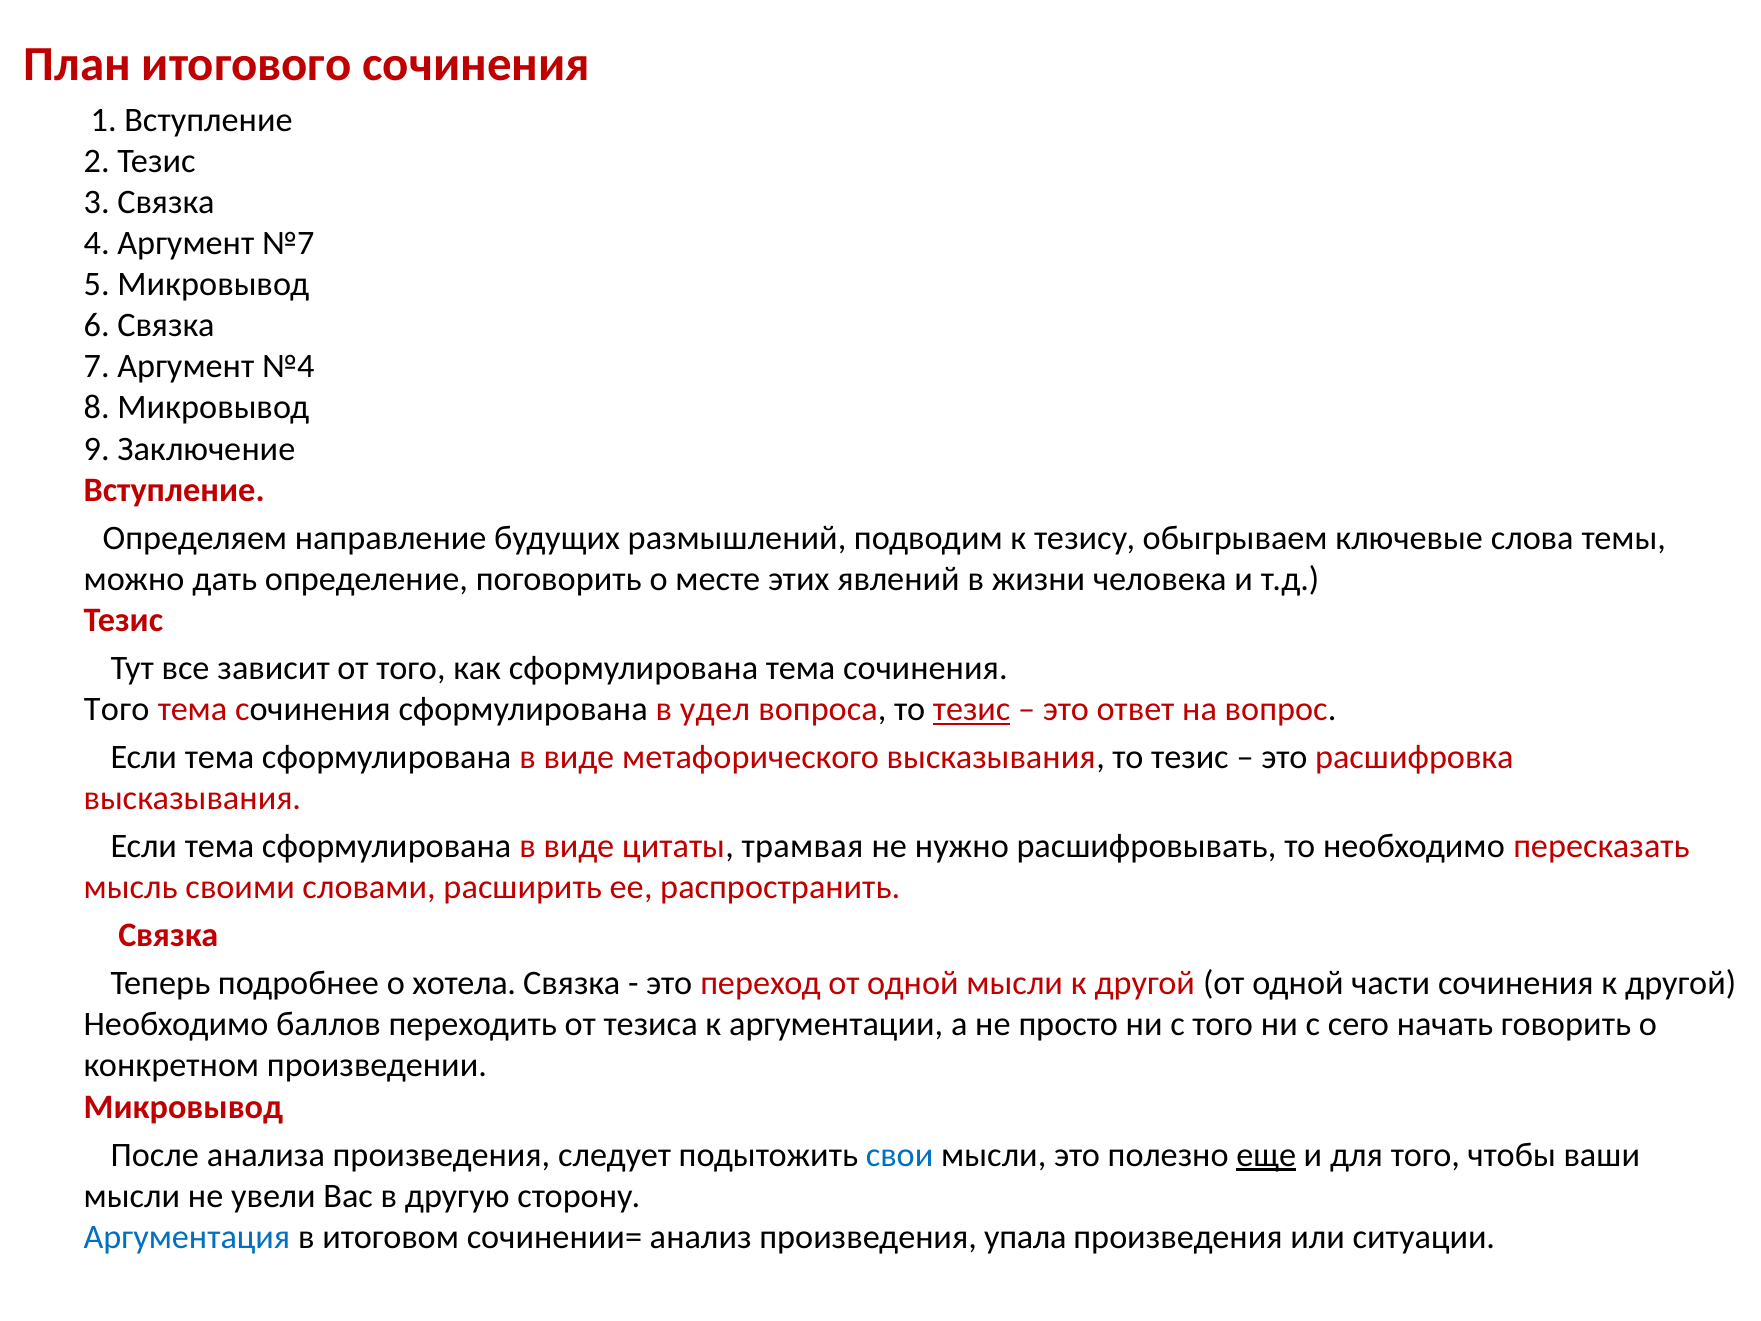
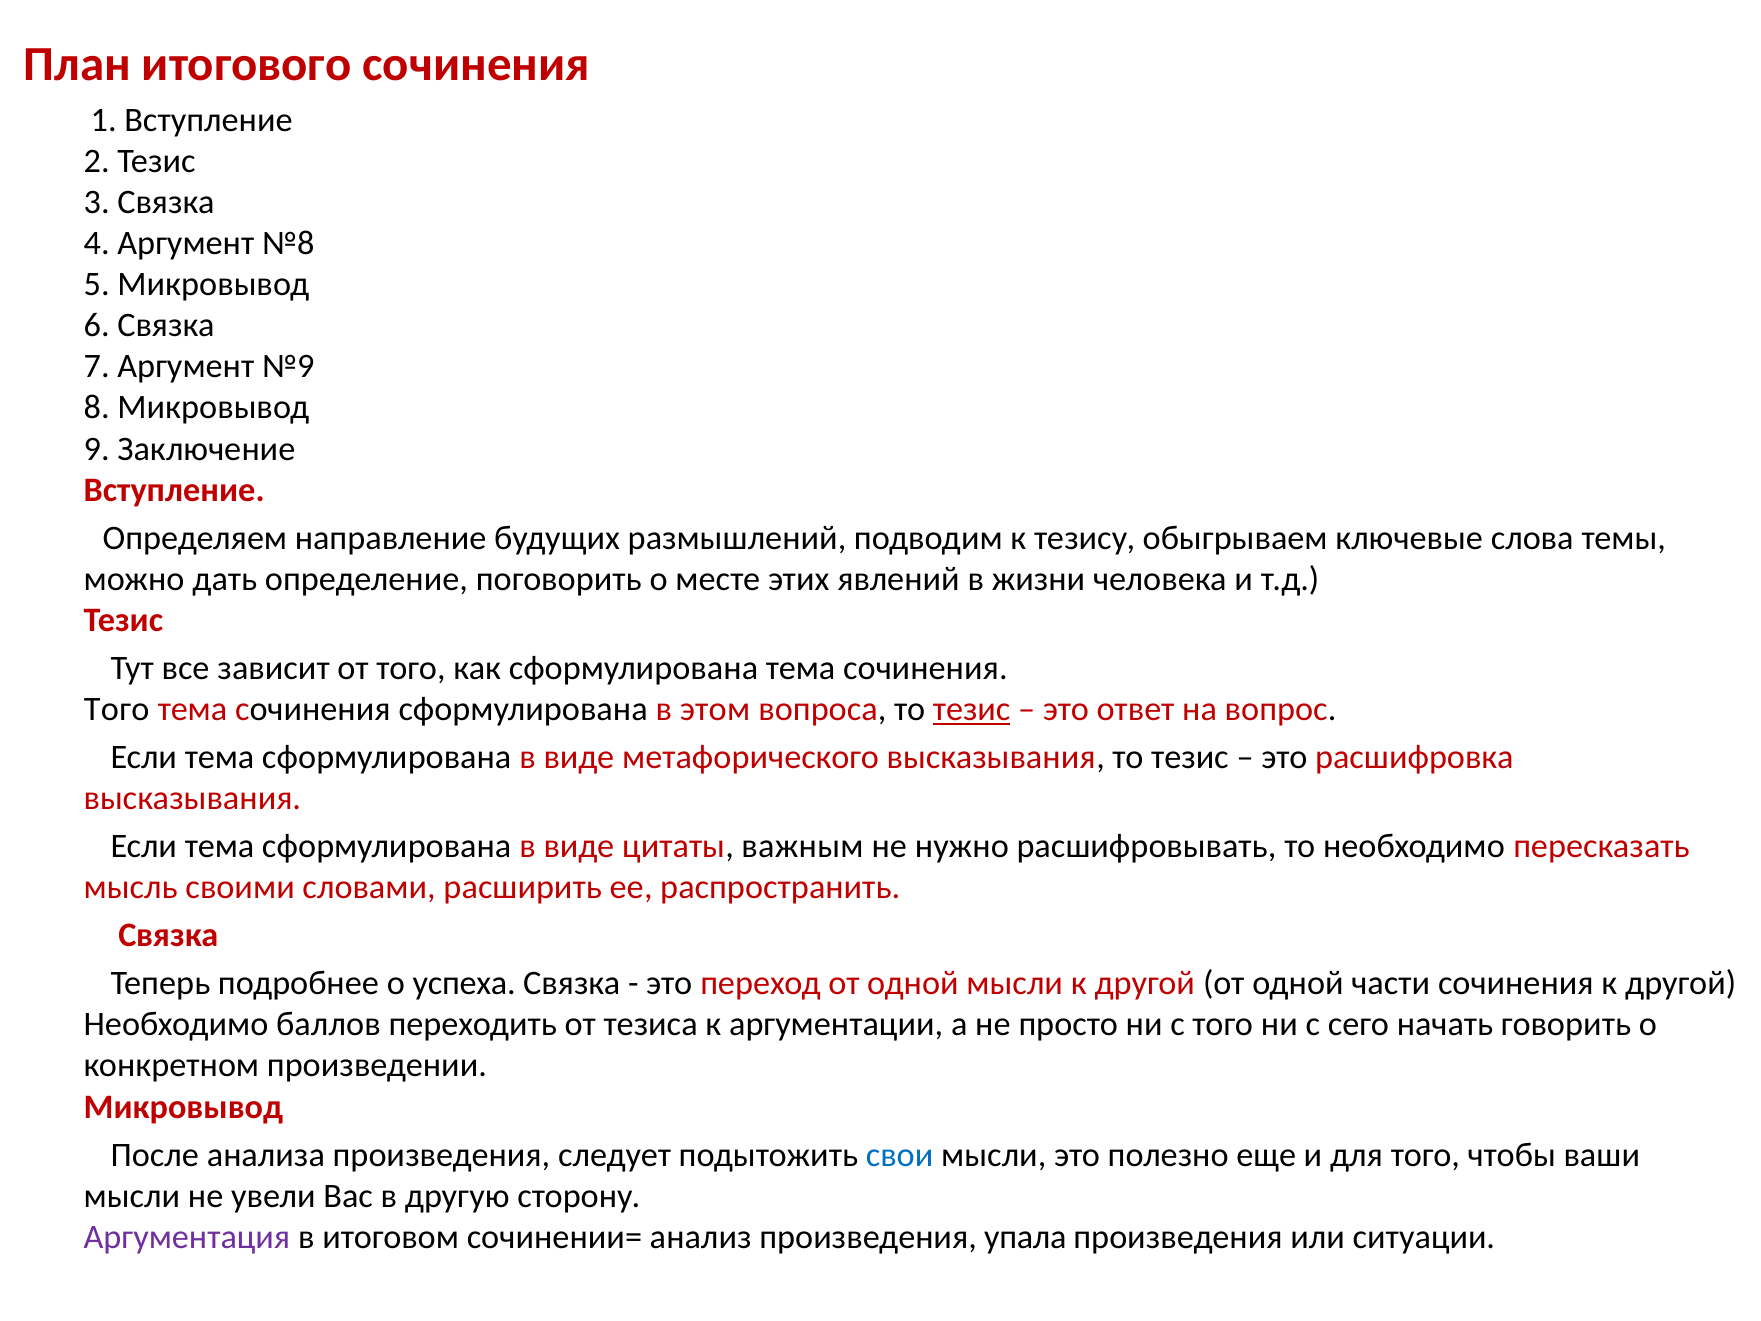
№7: №7 -> №8 (288, 243)
№4: №4 -> №9 (288, 366)
удел: удел -> этом (715, 709)
трамвая: трамвая -> важным (803, 846)
хотела: хотела -> успеха (464, 983)
еще underline: present -> none (1266, 1155)
Аргументация colour: blue -> purple (187, 1237)
